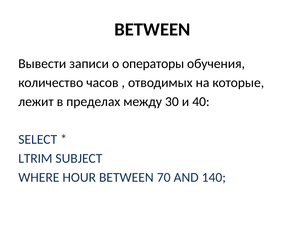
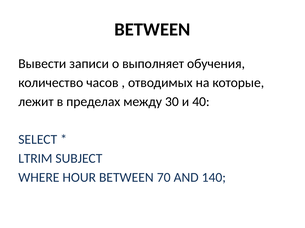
операторы: операторы -> выполняет (153, 64)
